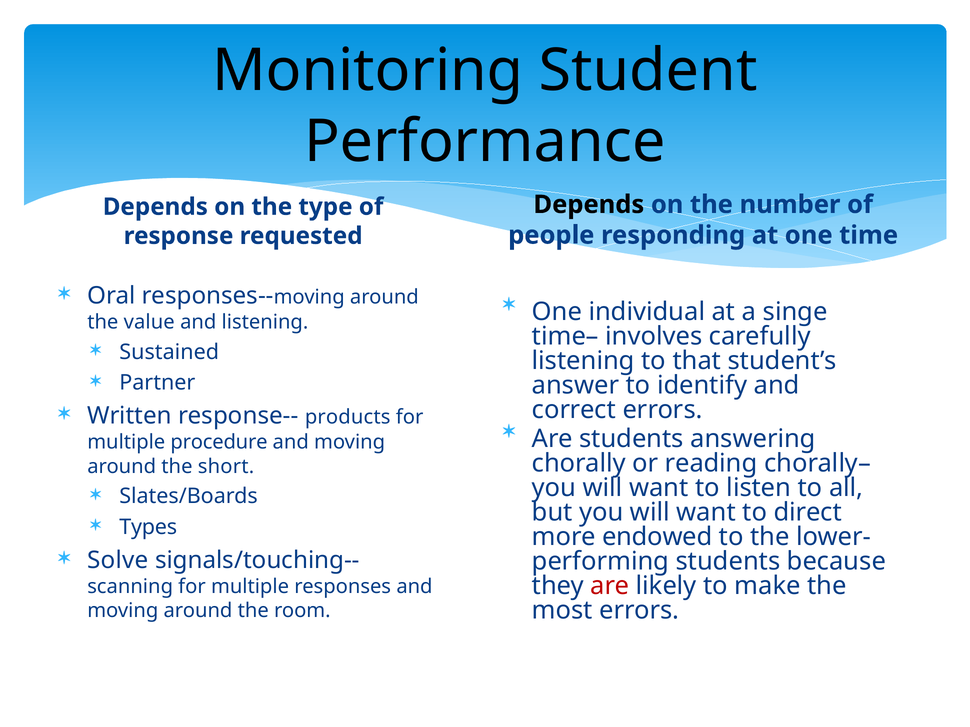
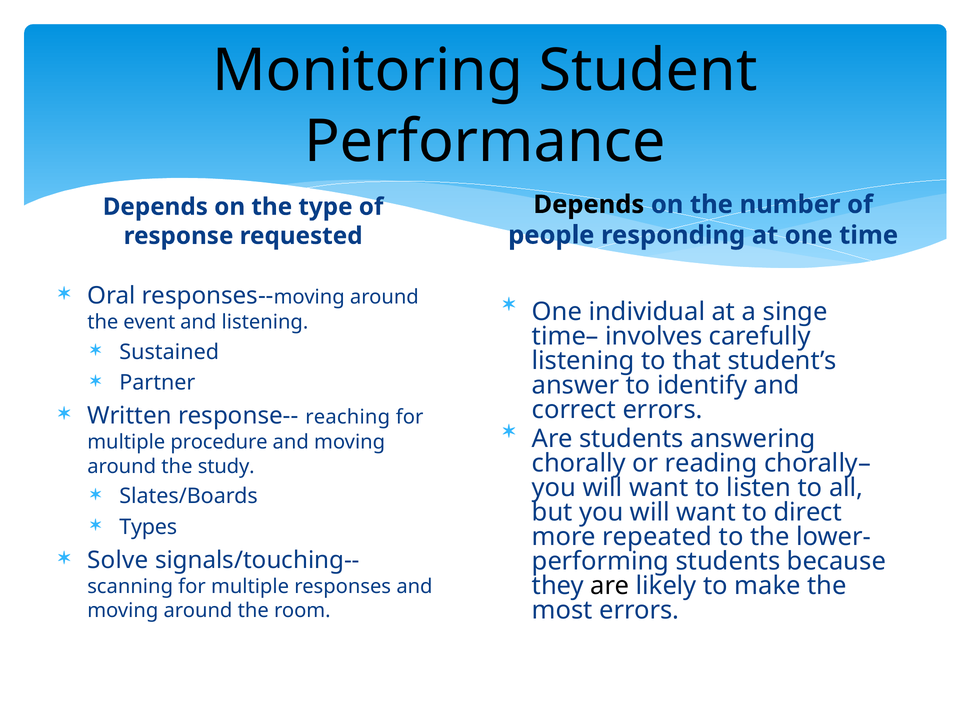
value: value -> event (149, 322)
products: products -> reaching (348, 417)
short: short -> study (226, 467)
endowed: endowed -> repeated (657, 537)
are colour: red -> black (610, 586)
